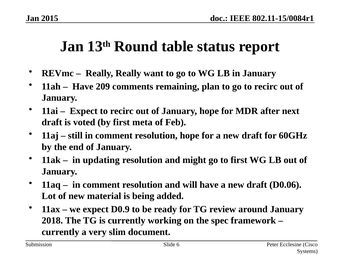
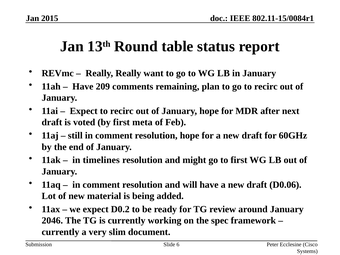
updating: updating -> timelines (101, 160)
D0.9: D0.9 -> D0.2 (120, 209)
2018: 2018 -> 2046 (52, 221)
